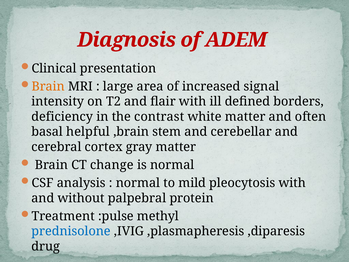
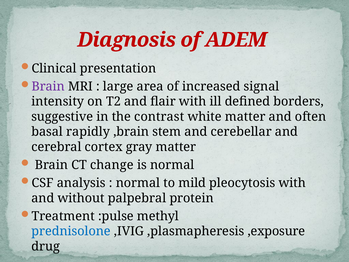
Brain colour: orange -> purple (48, 86)
deficiency: deficiency -> suggestive (62, 117)
helpful: helpful -> rapidly (88, 132)
,diparesis: ,diparesis -> ,exposure (276, 231)
